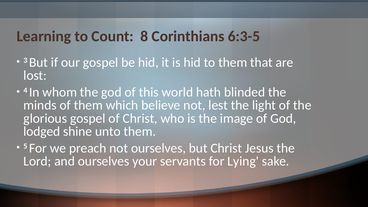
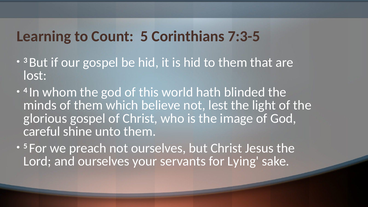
Count 8: 8 -> 5 (144, 36)
6:3-5: 6:3-5 -> 7:3-5 (244, 36)
lodged: lodged -> careful (42, 131)
